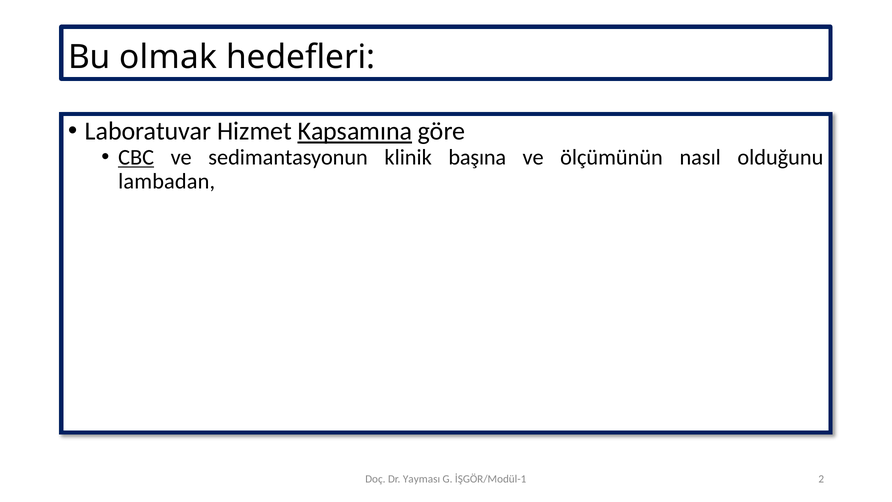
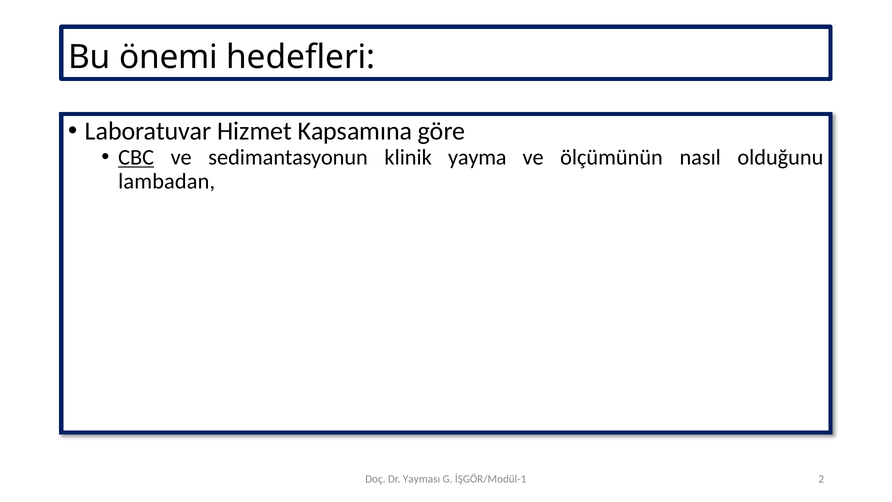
olmak: olmak -> önemi (168, 57)
Kapsamına underline: present -> none (355, 131)
başına: başına -> yayma (477, 157)
